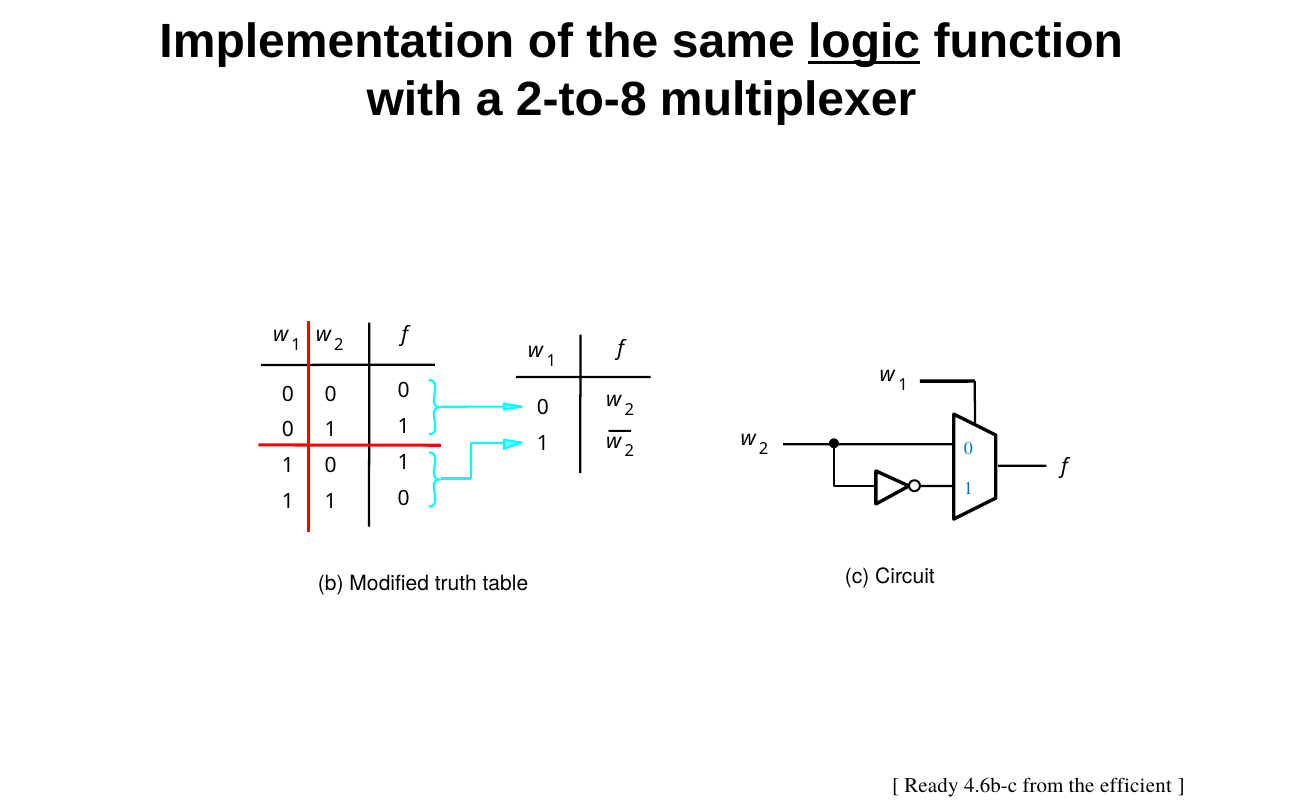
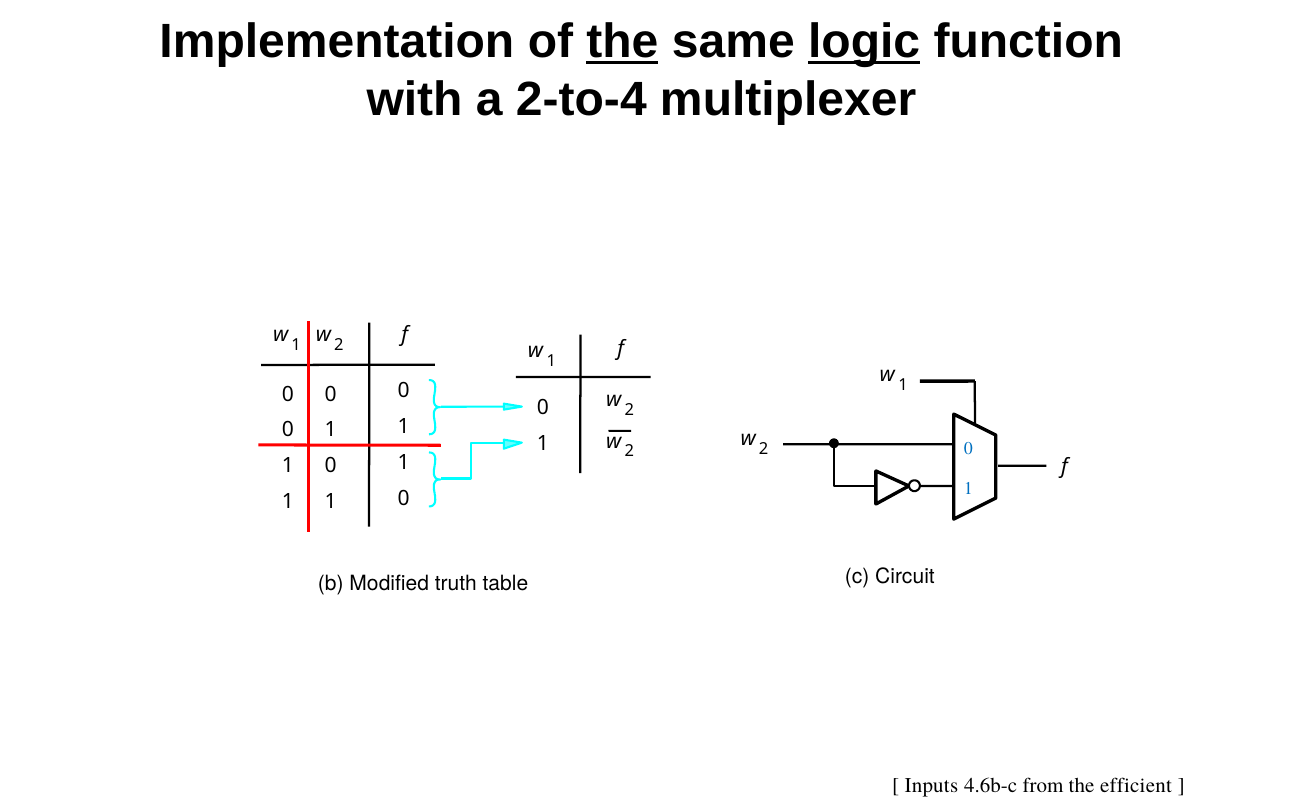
the underline: none -> present (622, 42)
2-to-8: 2-to-8 -> 2-to-4 (581, 100)
Ready: Ready -> Inputs (931, 785)
